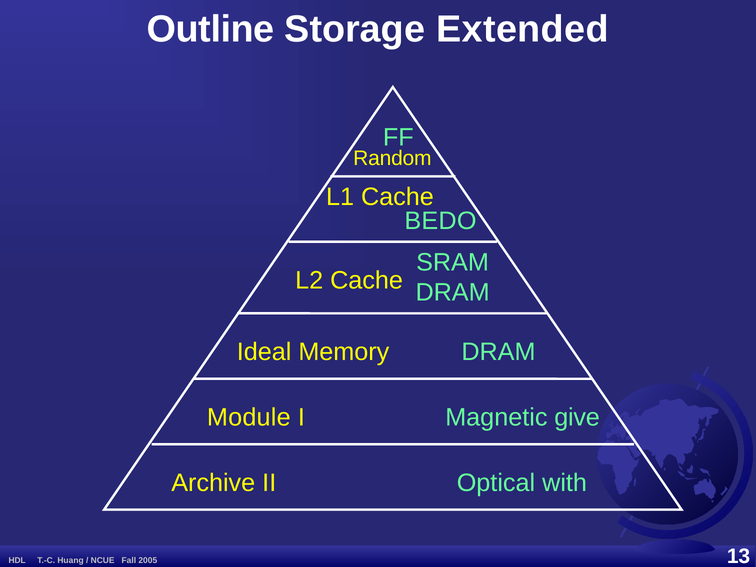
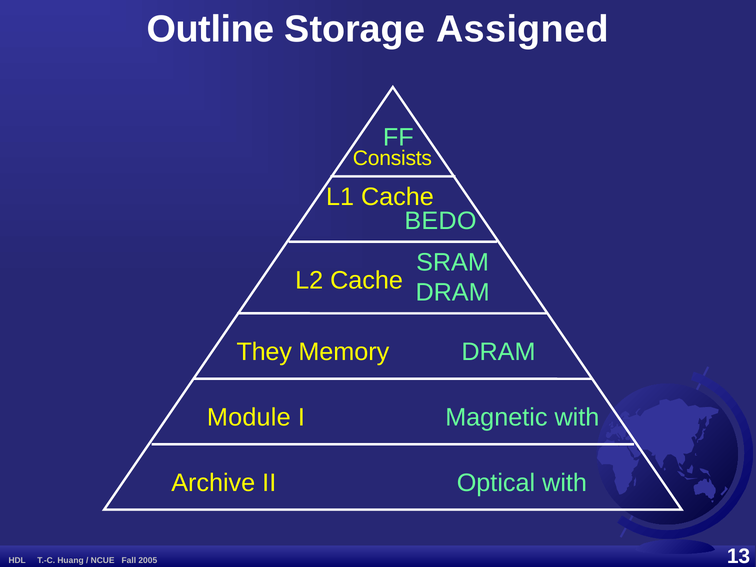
Extended: Extended -> Assigned (522, 29)
Random: Random -> Consists (392, 158)
Ideal: Ideal -> They (264, 352)
Magnetic give: give -> with (577, 417)
